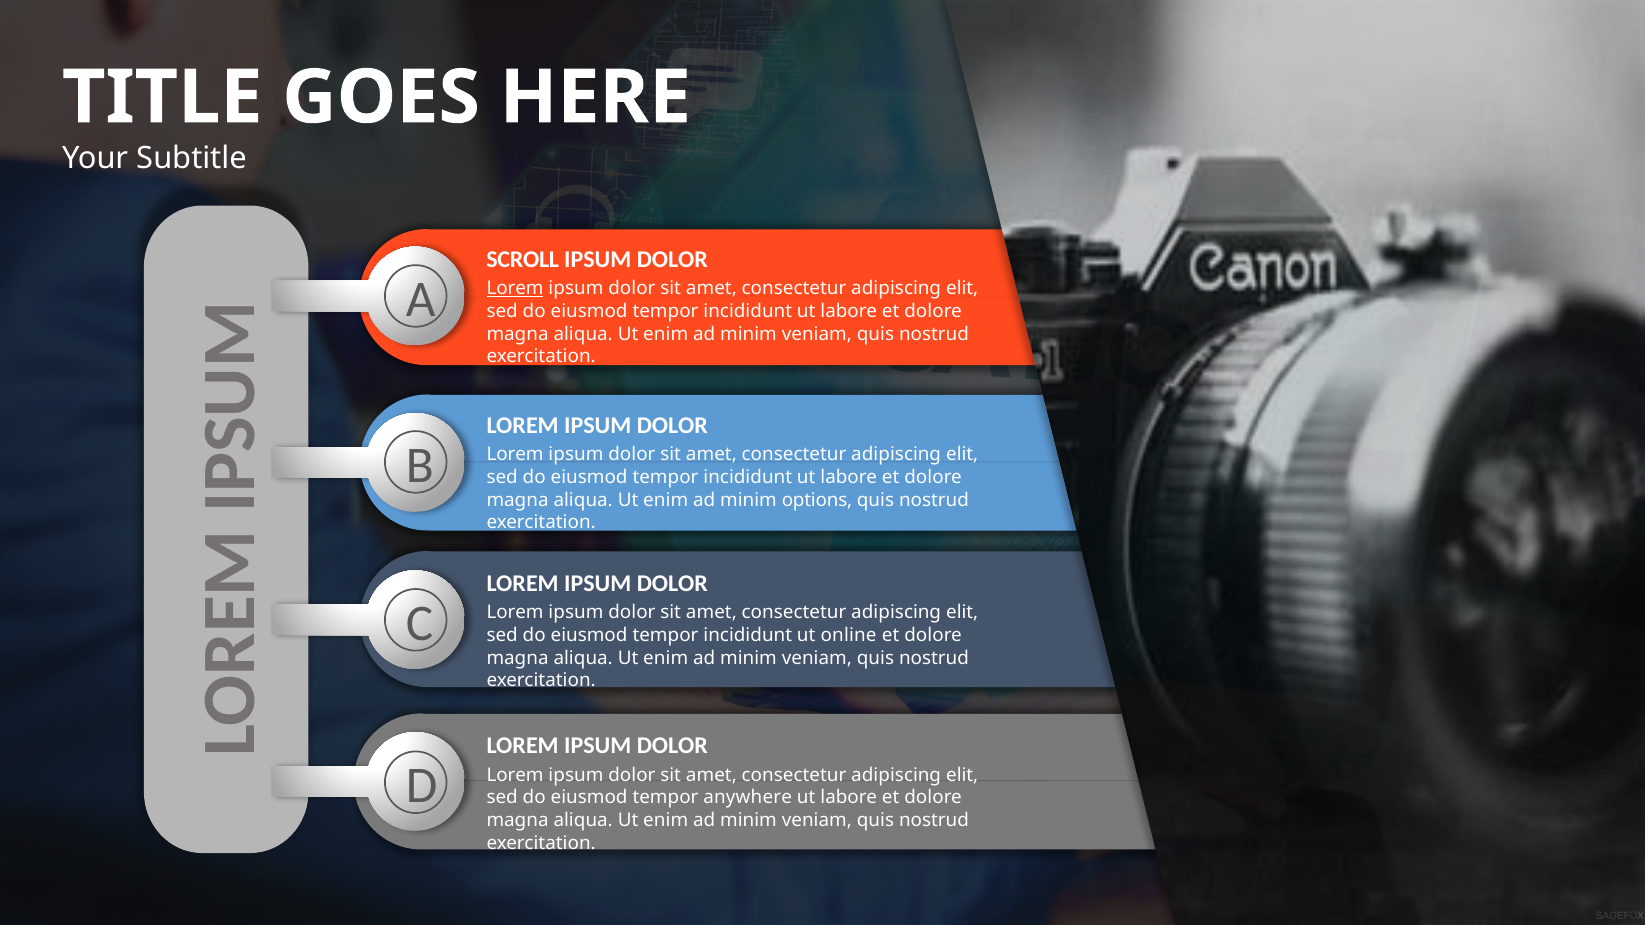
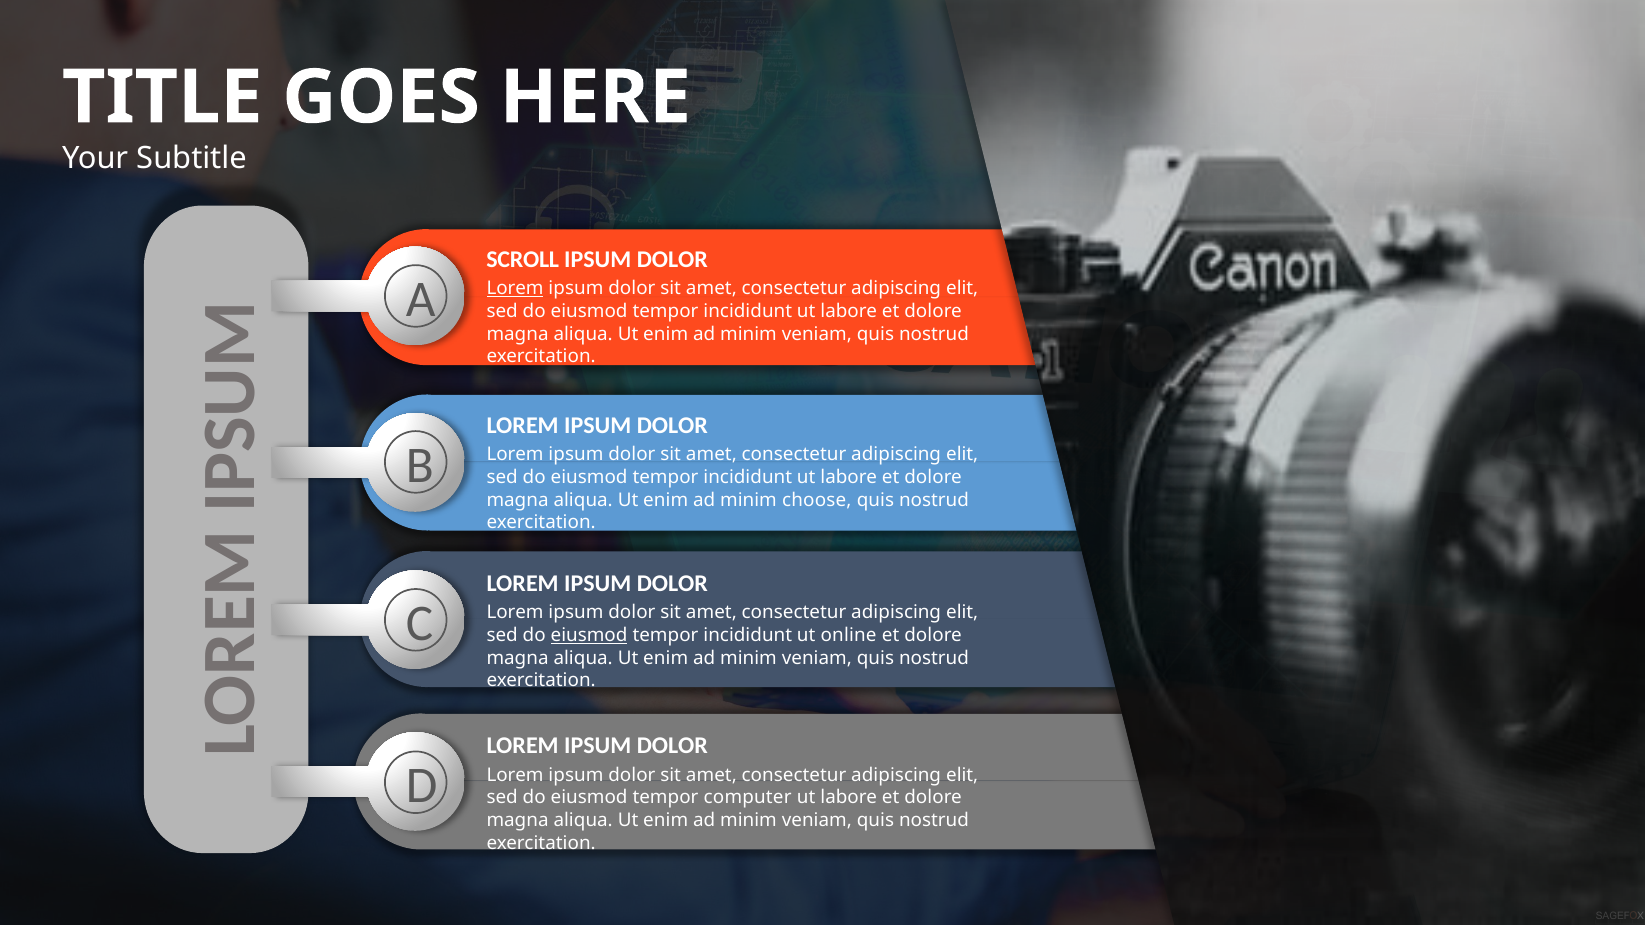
options: options -> choose (817, 500)
eiusmod underline: none -> present (589, 635)
anywhere: anywhere -> computer (748, 798)
